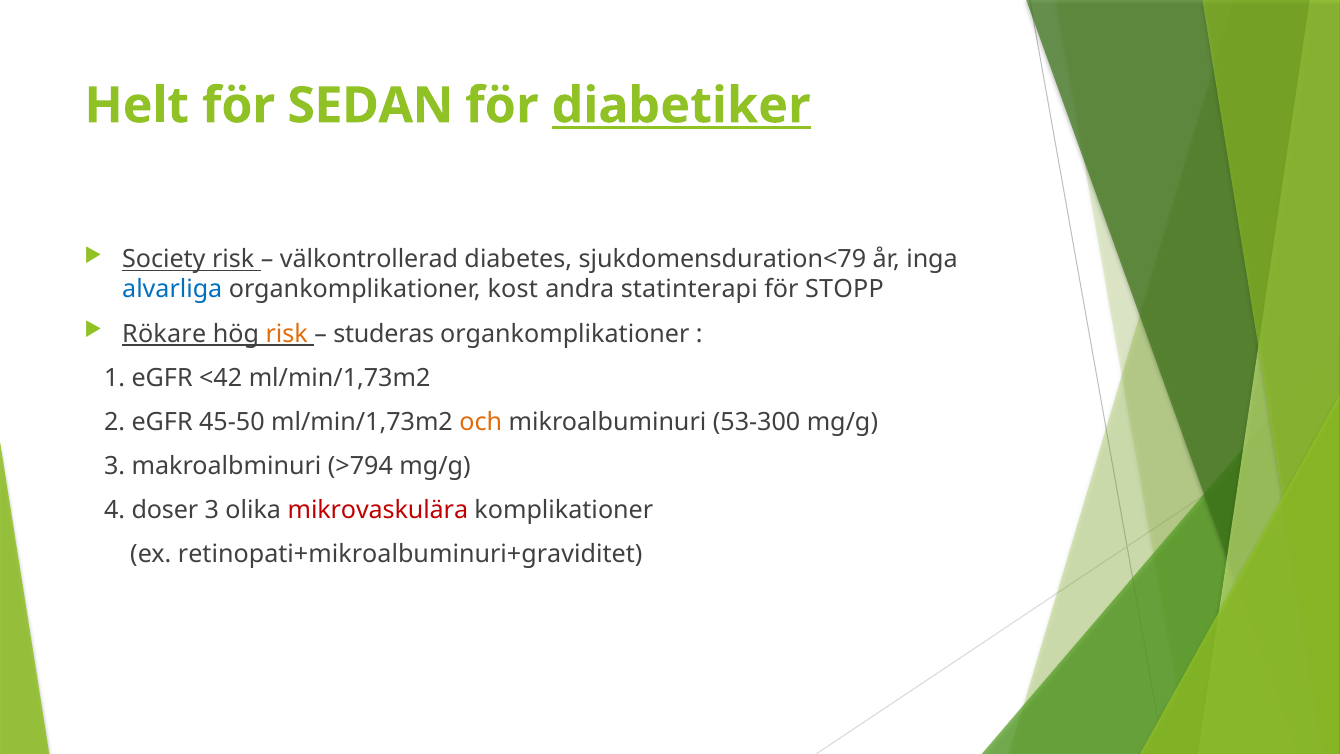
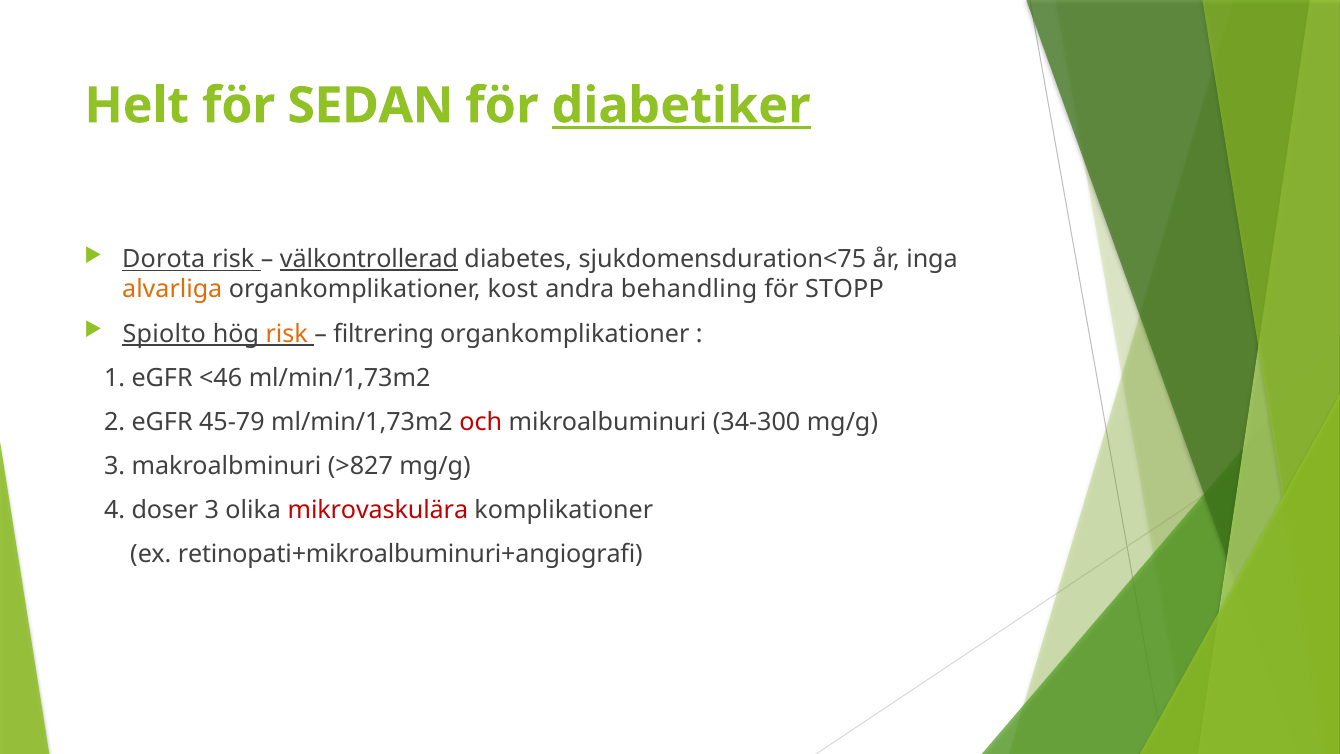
Society: Society -> Dorota (164, 259)
välkontrollerad underline: none -> present (369, 259)
sjukdomensduration<79: sjukdomensduration<79 -> sjukdomensduration<75 (722, 259)
alvarliga colour: blue -> orange (172, 289)
statinterapi: statinterapi -> behandling (689, 289)
Rökare: Rökare -> Spiolto (164, 334)
studeras: studeras -> filtrering (384, 334)
<42: <42 -> <46 (221, 378)
45-50: 45-50 -> 45-79 (232, 422)
och colour: orange -> red (481, 422)
53-300: 53-300 -> 34-300 (757, 422)
>794: >794 -> >827 (360, 466)
retinopati+mikroalbuminuri+graviditet: retinopati+mikroalbuminuri+graviditet -> retinopati+mikroalbuminuri+angiografi (410, 554)
